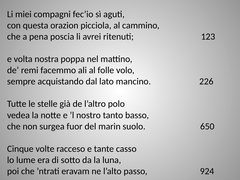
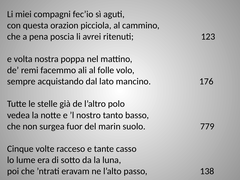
226: 226 -> 176 (206, 82)
650: 650 -> 779 (207, 126)
924: 924 -> 138 (207, 171)
